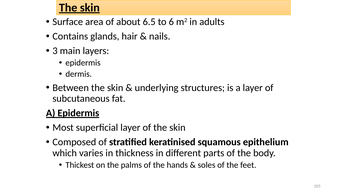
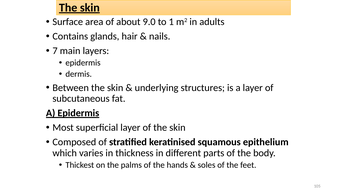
6.5: 6.5 -> 9.0 (149, 22)
6: 6 -> 1 (171, 22)
3: 3 -> 7 (55, 51)
